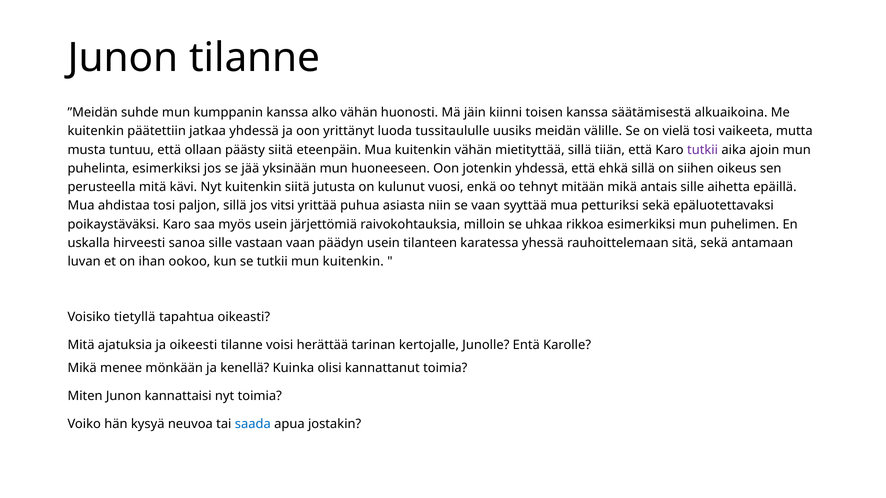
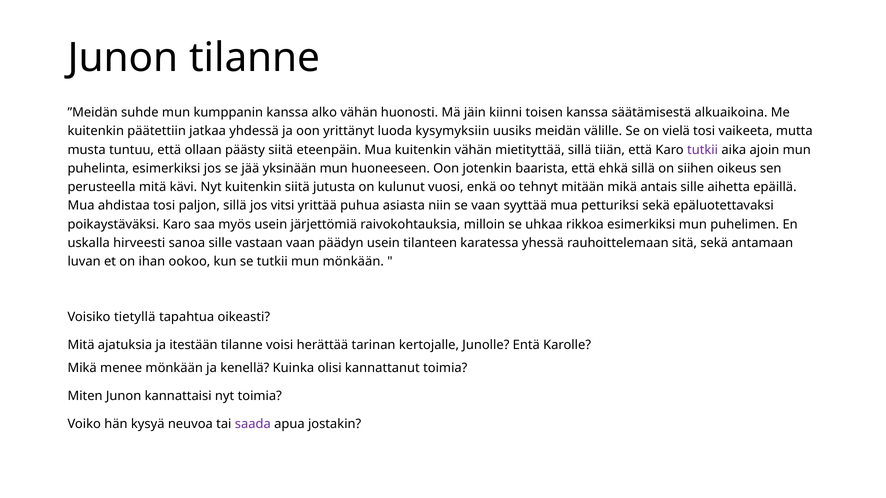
tussitaululle: tussitaululle -> kysymyksiin (452, 131)
jotenkin yhdessä: yhdessä -> baarista (542, 169)
mun kuitenkin: kuitenkin -> mönkään (353, 262)
oikeesti: oikeesti -> itestään (193, 345)
saada colour: blue -> purple (253, 424)
